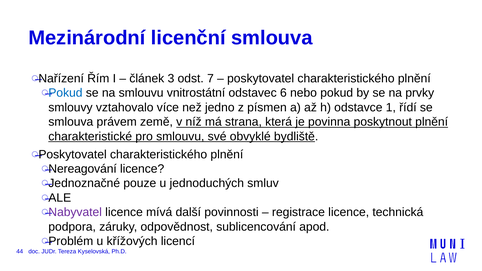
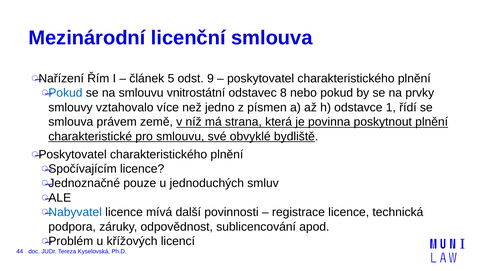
3: 3 -> 5 (171, 79)
7: 7 -> 9 (210, 79)
6: 6 -> 8 (283, 93)
Nereagování: Nereagování -> Spočívajícím (83, 169)
Nabyvatel colour: purple -> blue (75, 212)
